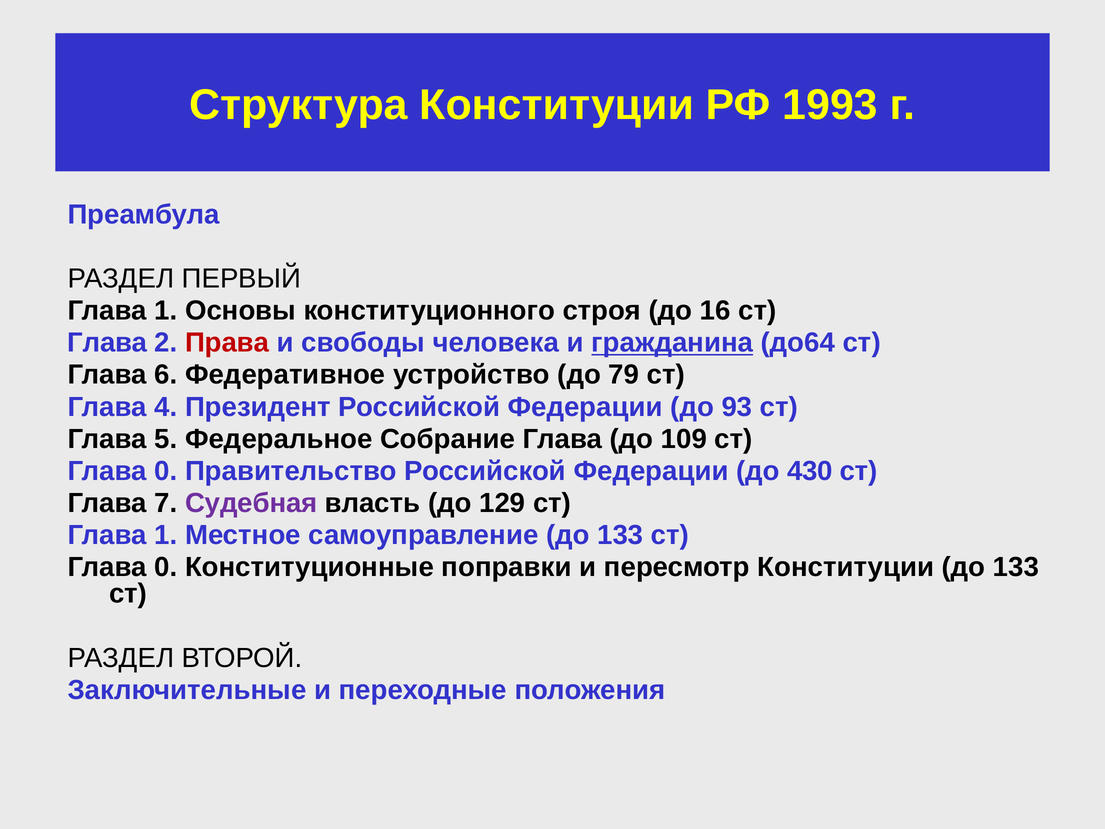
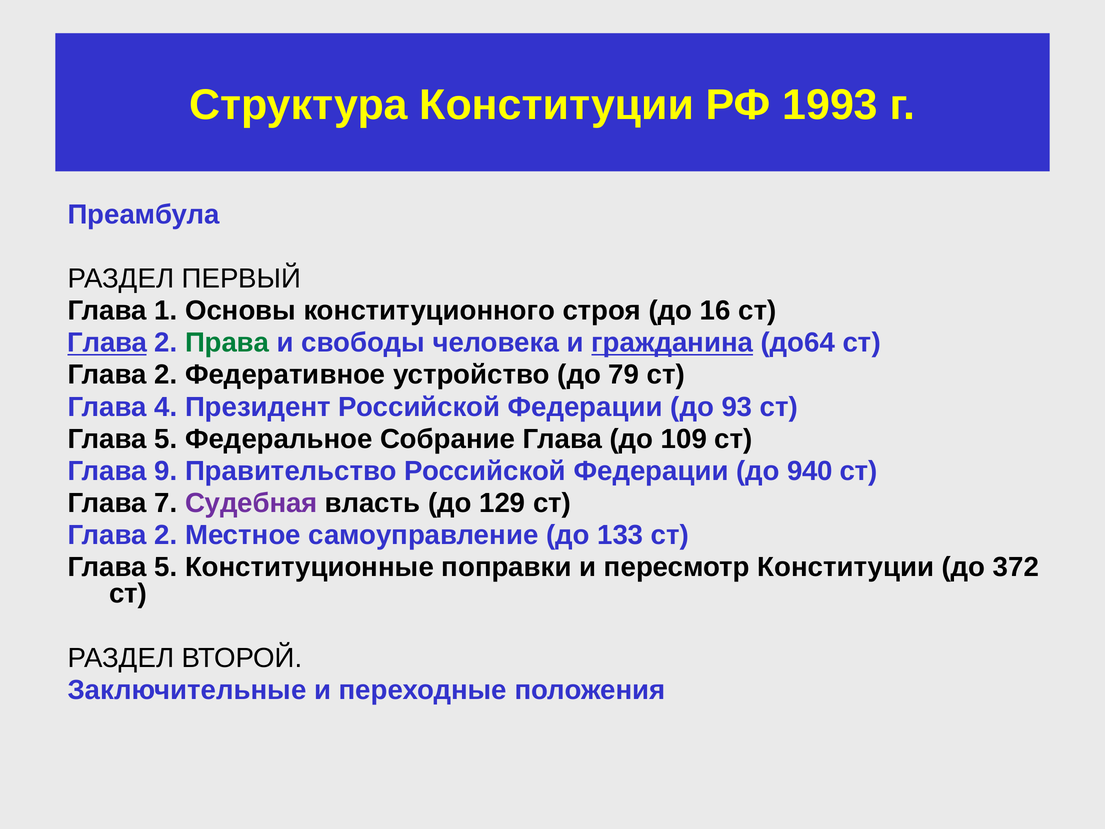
Глава underline: none -> present (107, 343)
Права colour: red -> green (227, 343)
6: 6 -> 2 (166, 375)
0: 0 -> 9 (166, 471)
430: 430 -> 940 (810, 471)
1: 1 -> 2 (166, 535)
0: 0 -> 5 (166, 567)
Конституции до 133: 133 -> 372 (1016, 567)
